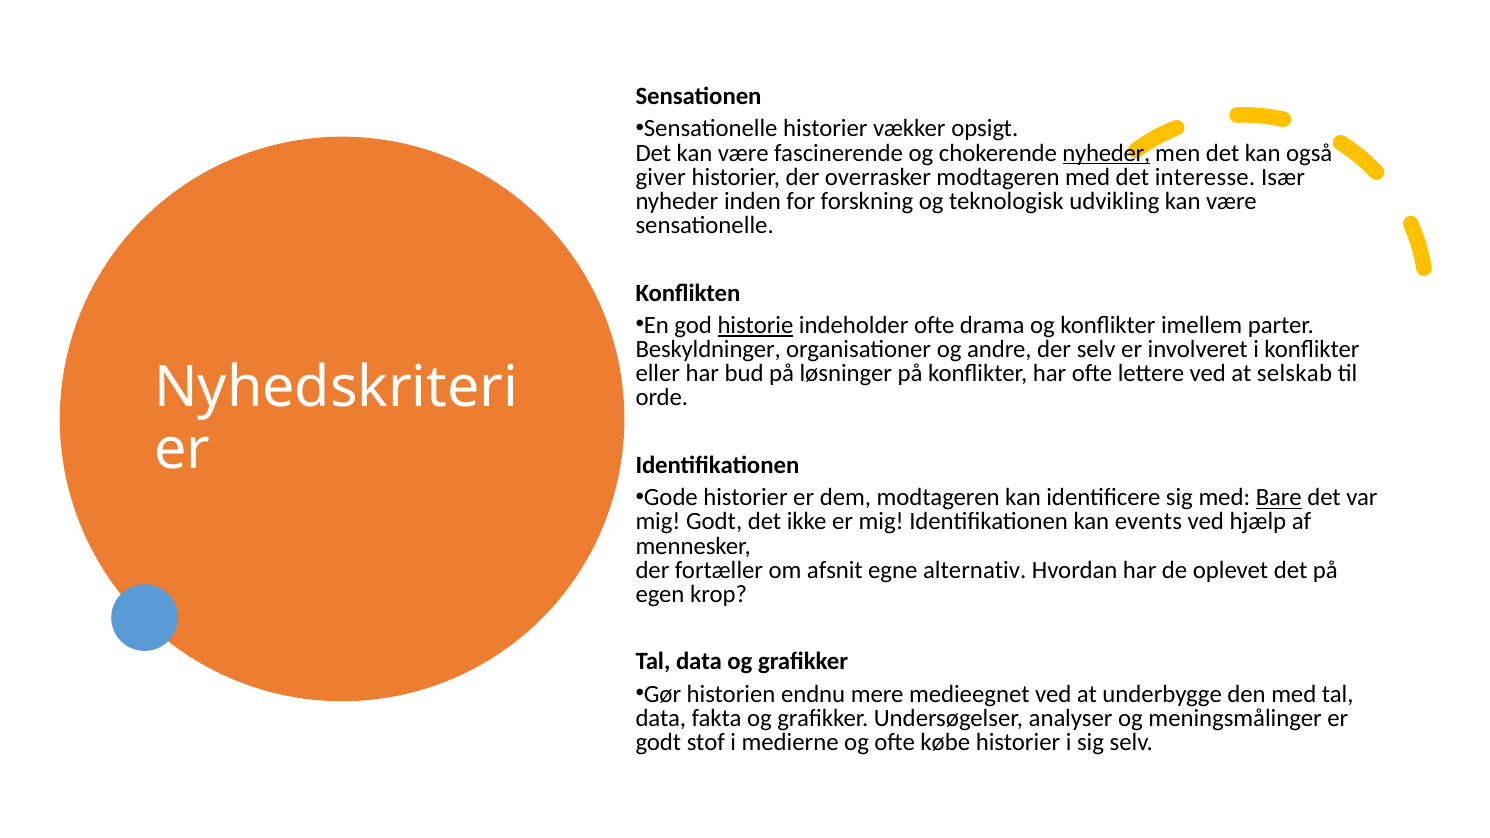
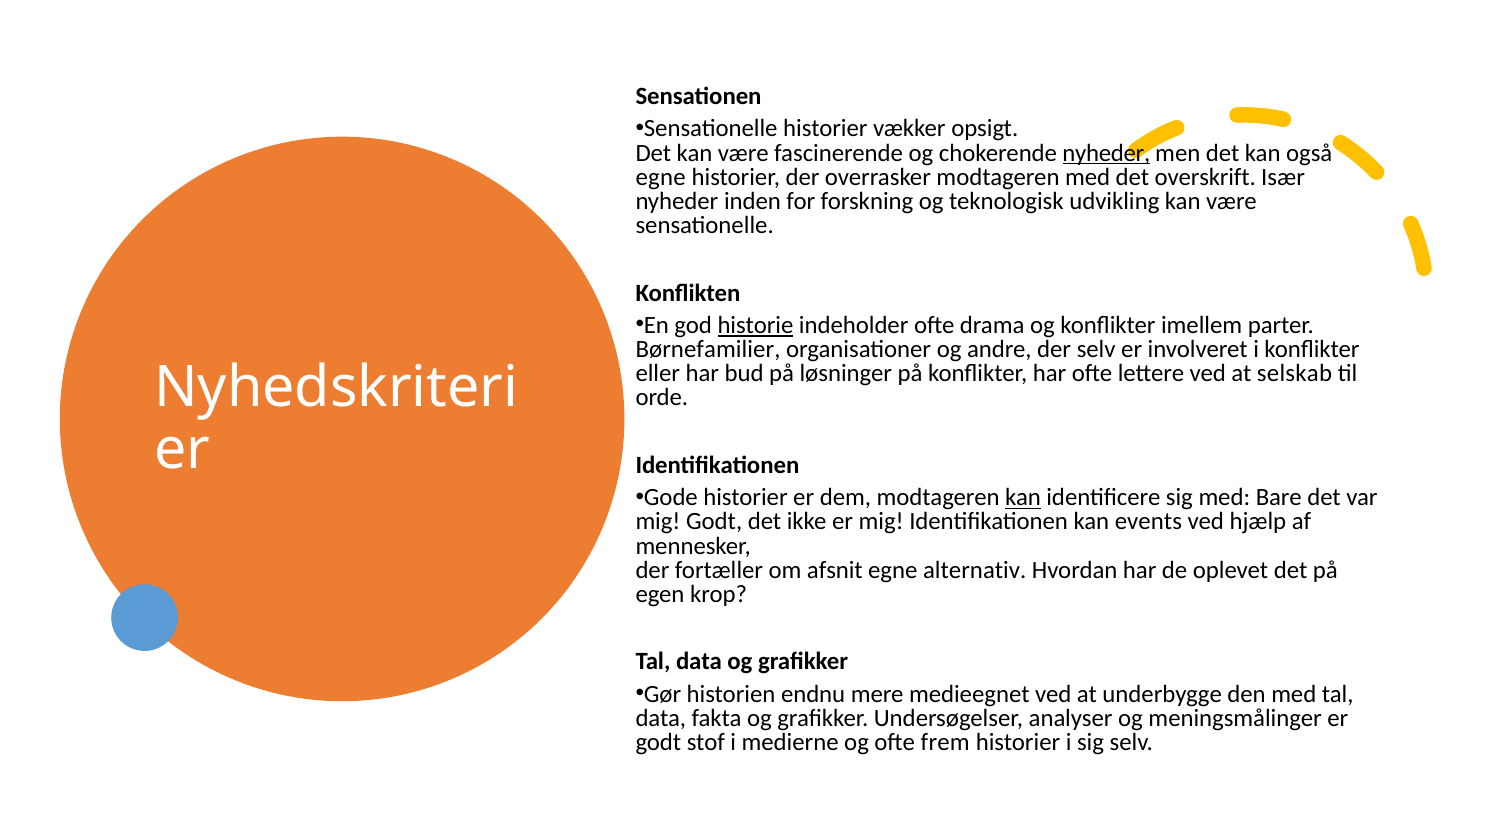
giver: giver -> egne (661, 177)
interesse: interesse -> overskrift (1205, 177)
Beskyldninger: Beskyldninger -> Børnefamilier (708, 349)
kan underline: none -> present (1023, 498)
Bare underline: present -> none (1279, 498)
købe: købe -> frem (945, 743)
